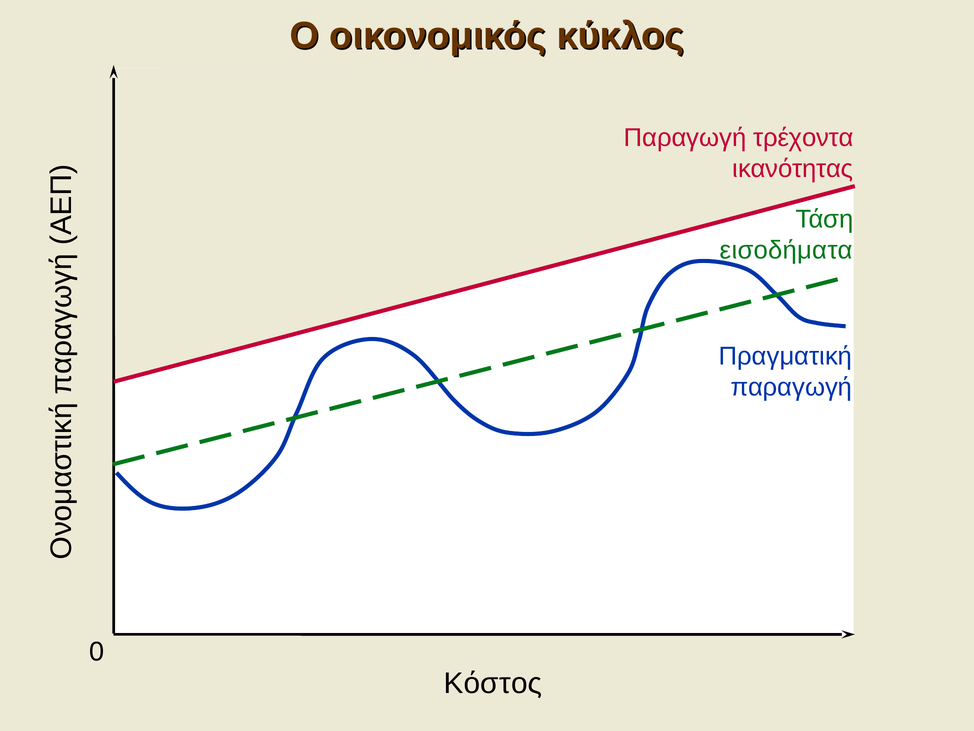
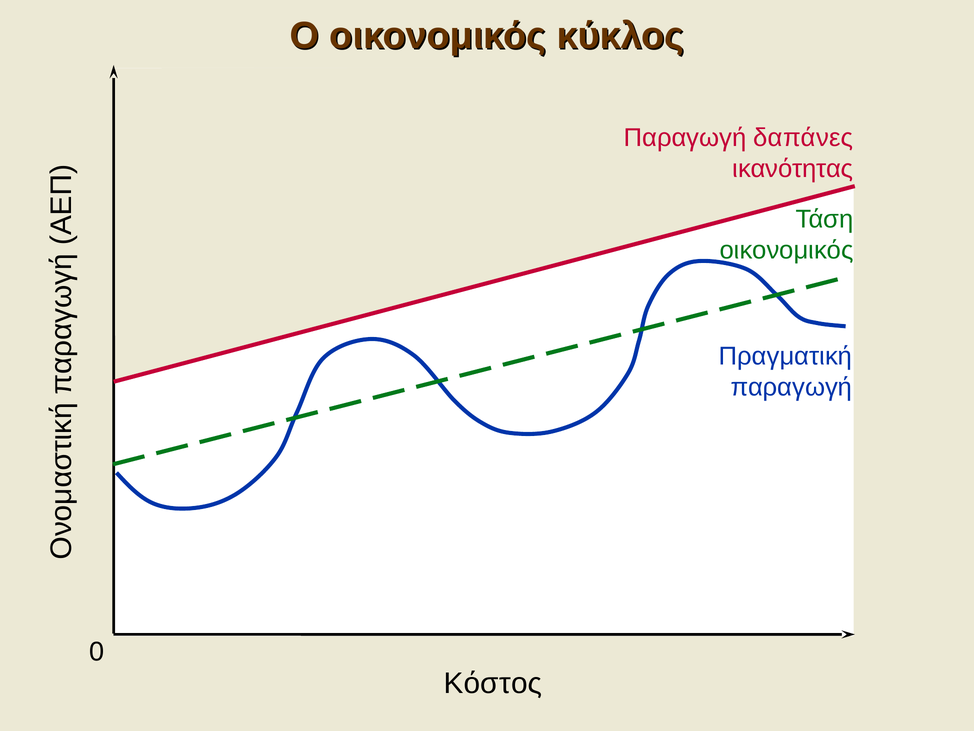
τρέχοντα: τρέχοντα -> δαπάνες (803, 138)
εισοδήματα: εισοδήματα -> οικονομικός (787, 250)
